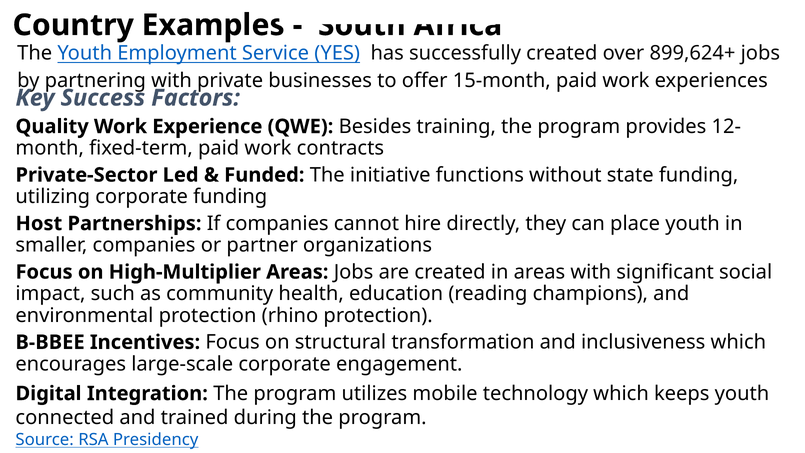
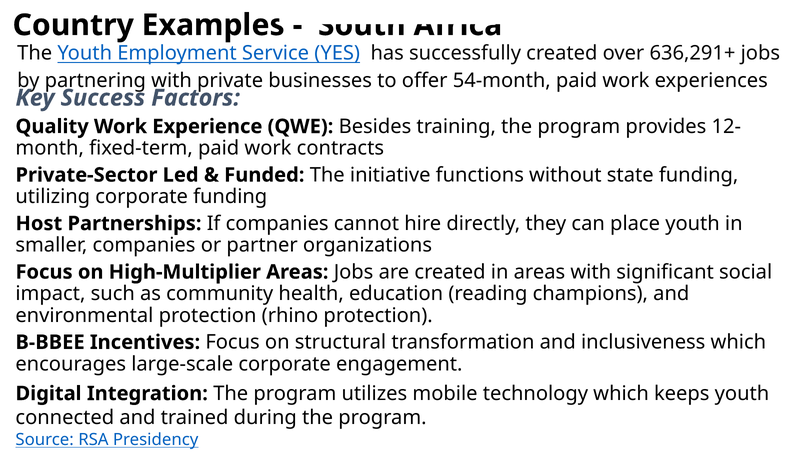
899,624+: 899,624+ -> 636,291+ (693, 53)
15-month: 15-month -> 54-month (502, 81)
